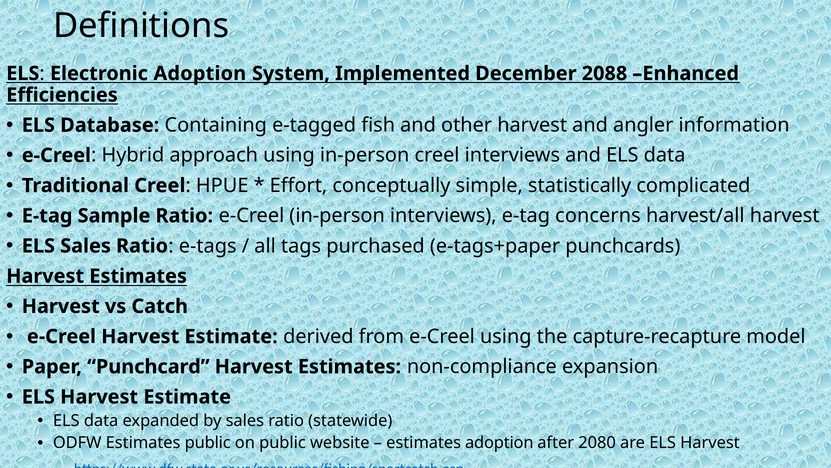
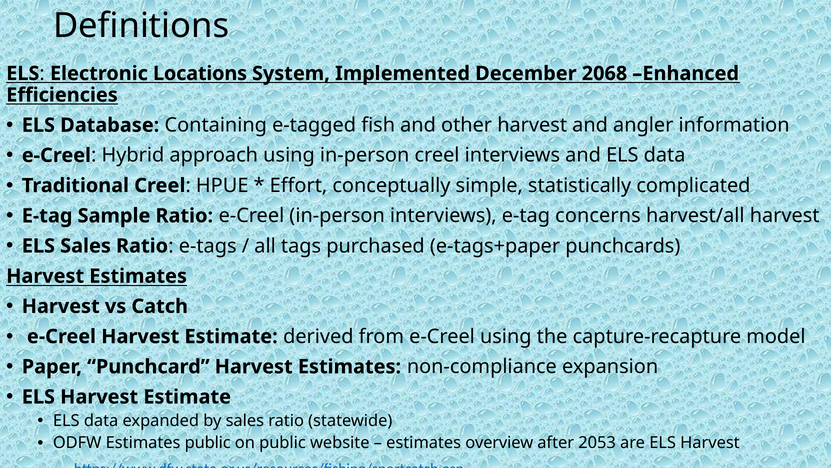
Electronic Adoption: Adoption -> Locations (200, 73)
2088: 2088 -> 2068 (605, 73)
estimates adoption: adoption -> overview (499, 443)
2080: 2080 -> 2053 (597, 443)
